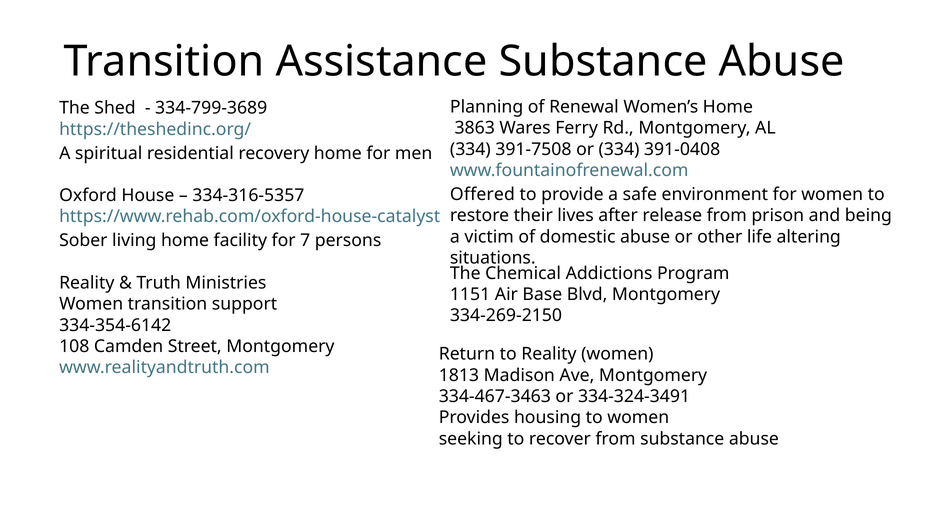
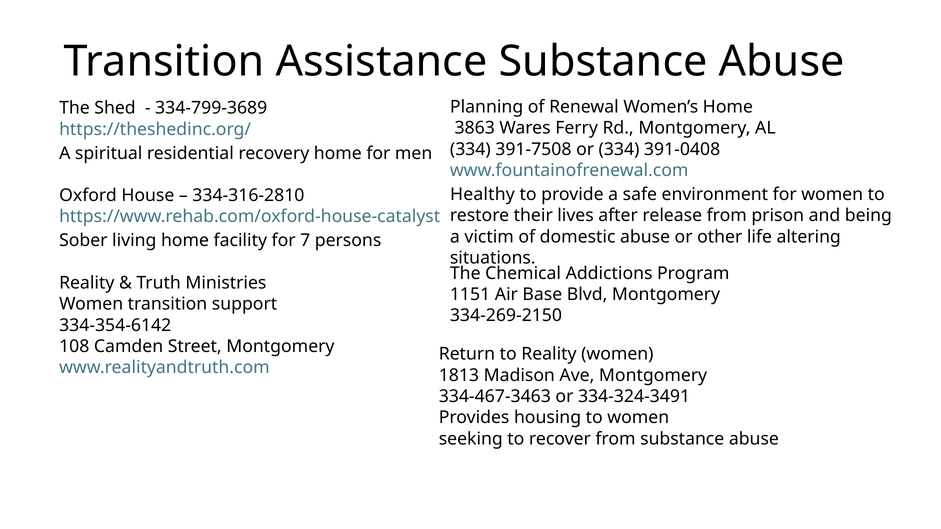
Offered: Offered -> Healthy (482, 195)
334-316-5357: 334-316-5357 -> 334-316-2810 (248, 196)
